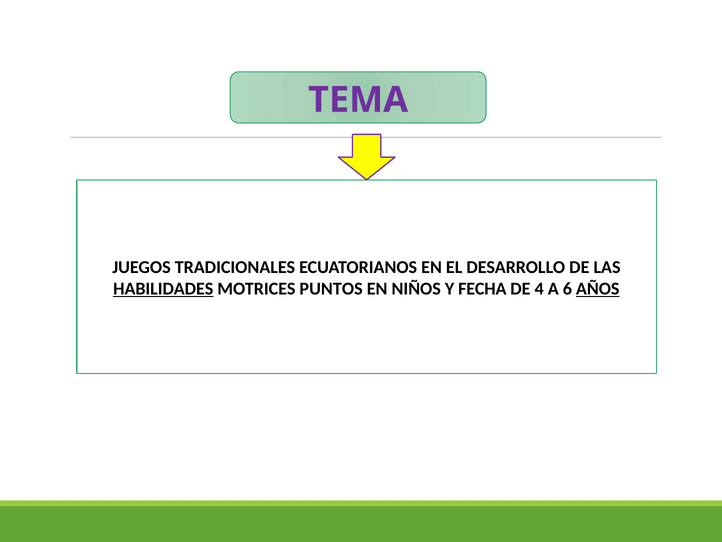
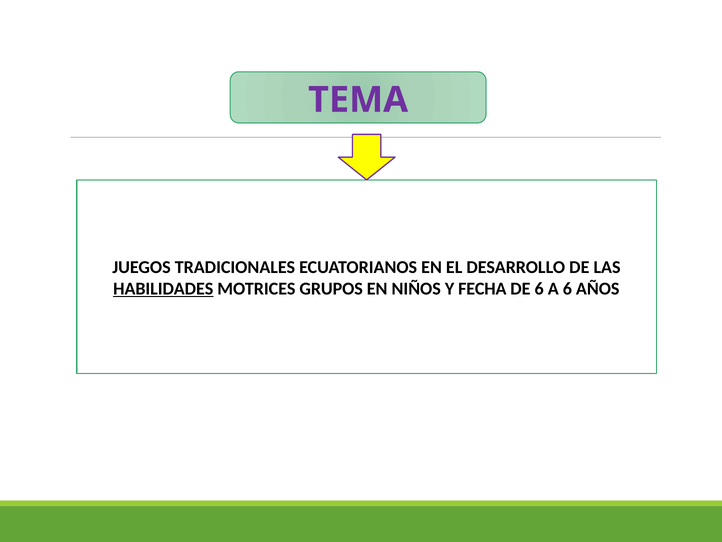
PUNTOS: PUNTOS -> GRUPOS (331, 289)
DE 4: 4 -> 6 (539, 289)
AÑOS underline: present -> none (598, 289)
